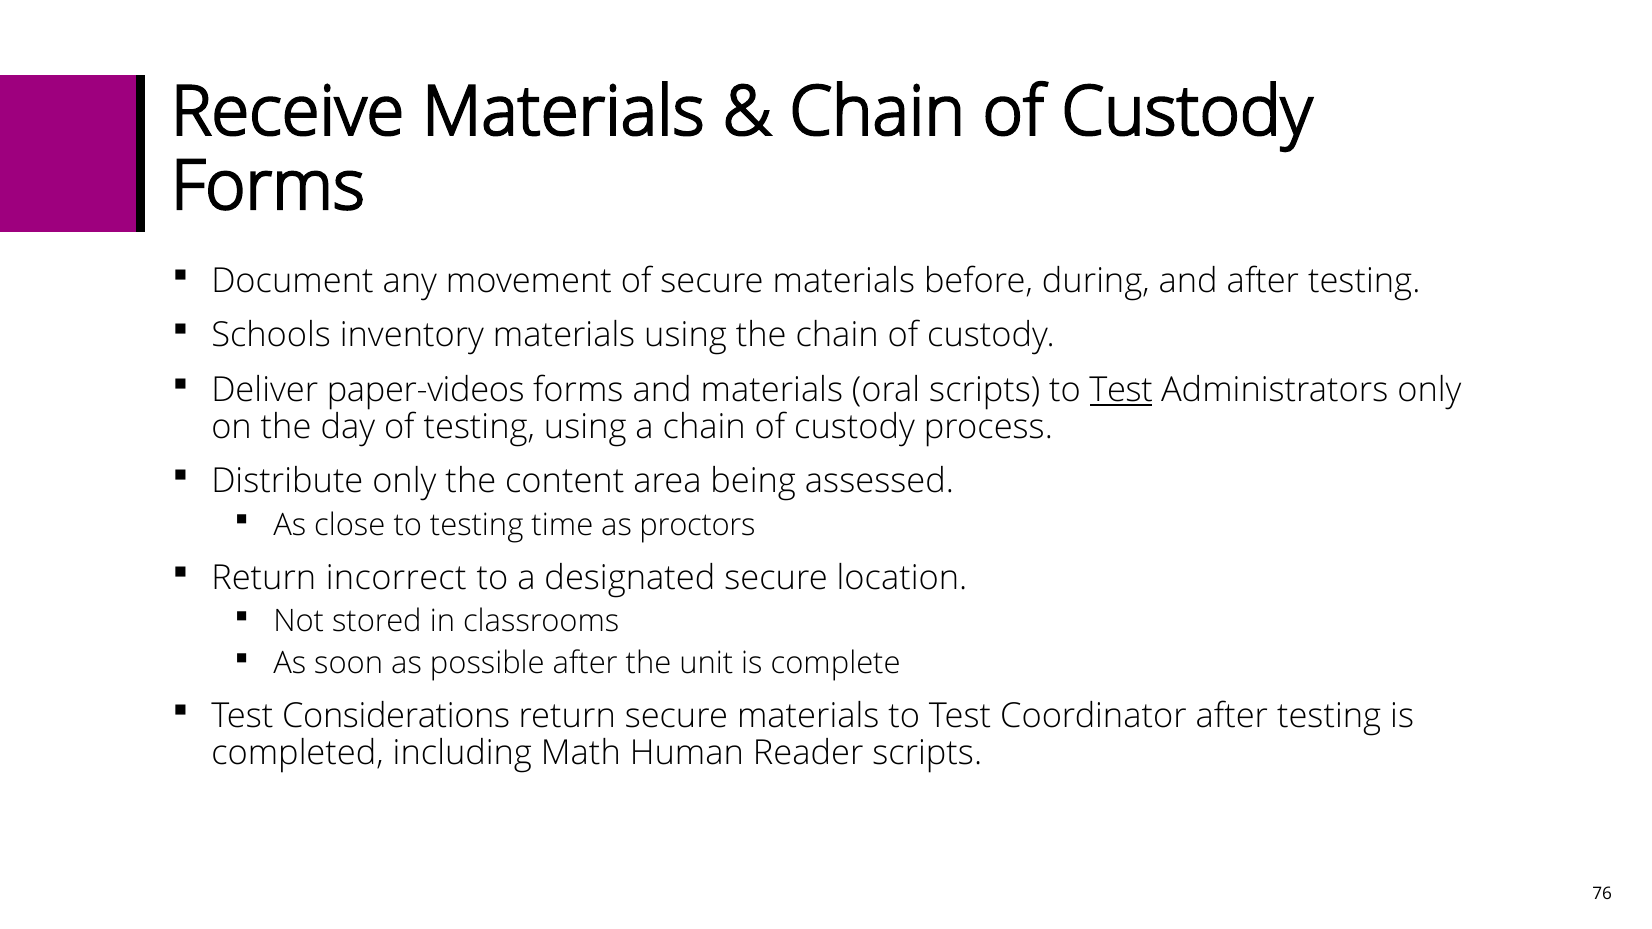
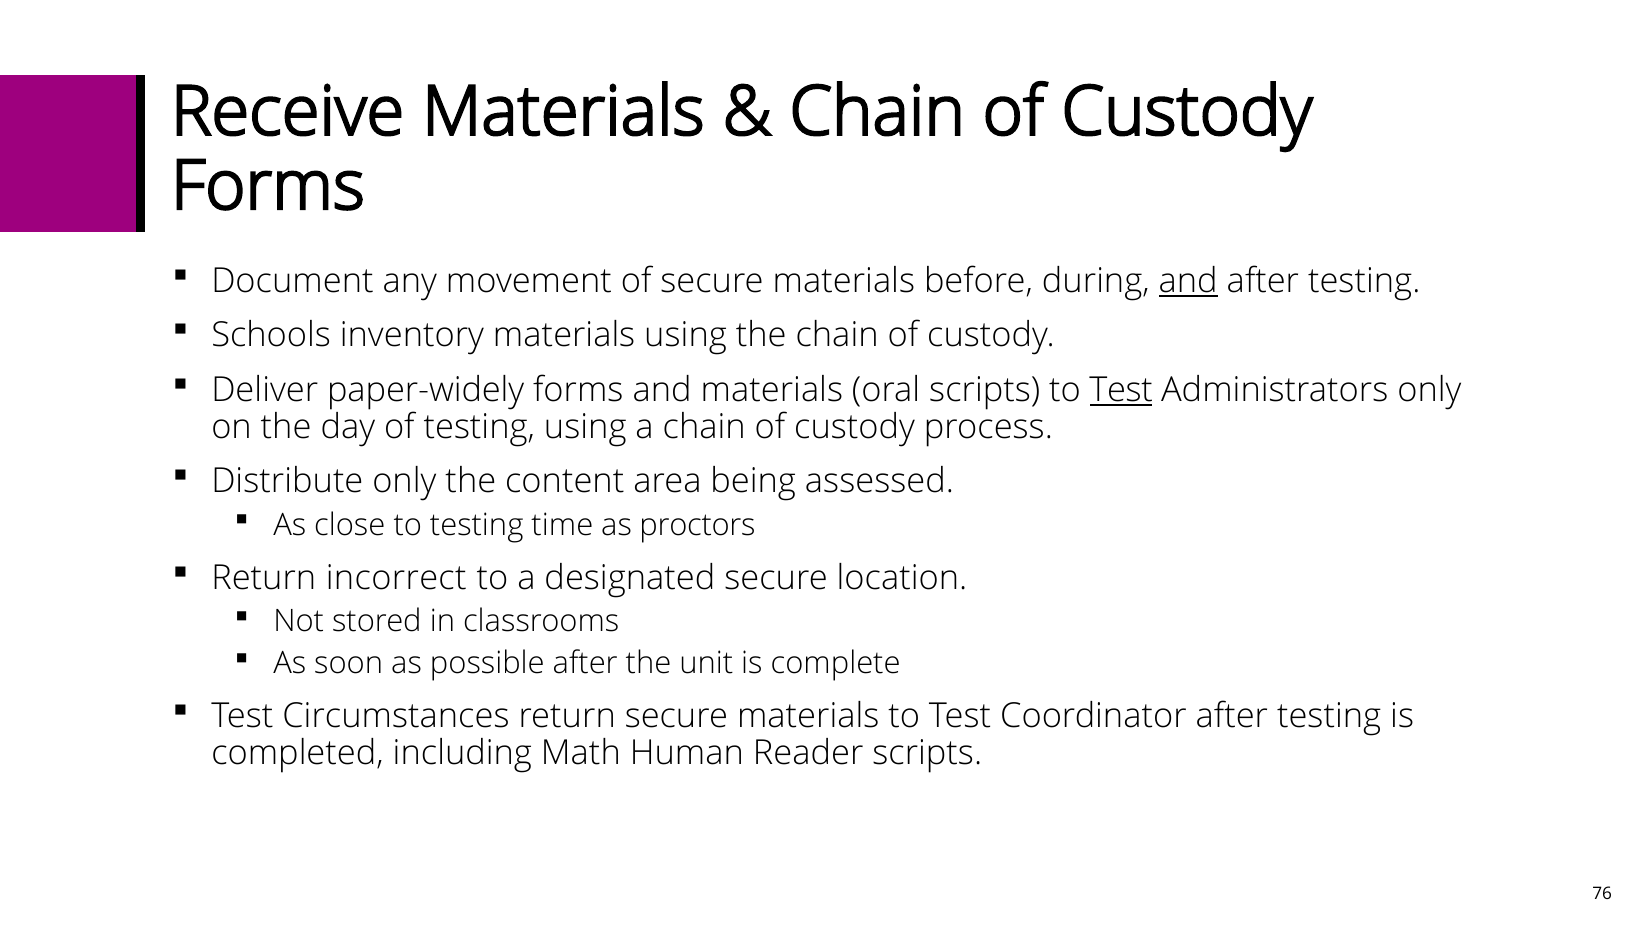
and underline: none -> present (1188, 281)
paper-videos: paper-videos -> paper-widely (426, 390)
Considerations: Considerations -> Circumstances (396, 716)
